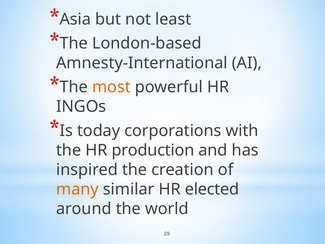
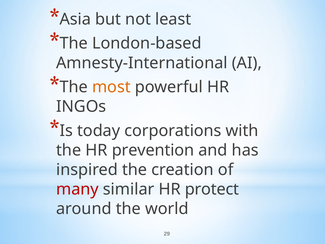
production: production -> prevention (153, 150)
many colour: orange -> red (77, 189)
elected: elected -> protect (212, 189)
